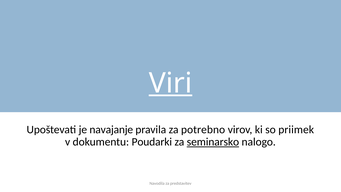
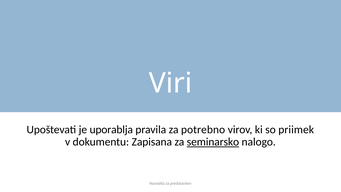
Viri underline: present -> none (170, 83)
navajanje: navajanje -> uporablja (111, 130)
Poudarki: Poudarki -> Zapisana (152, 142)
